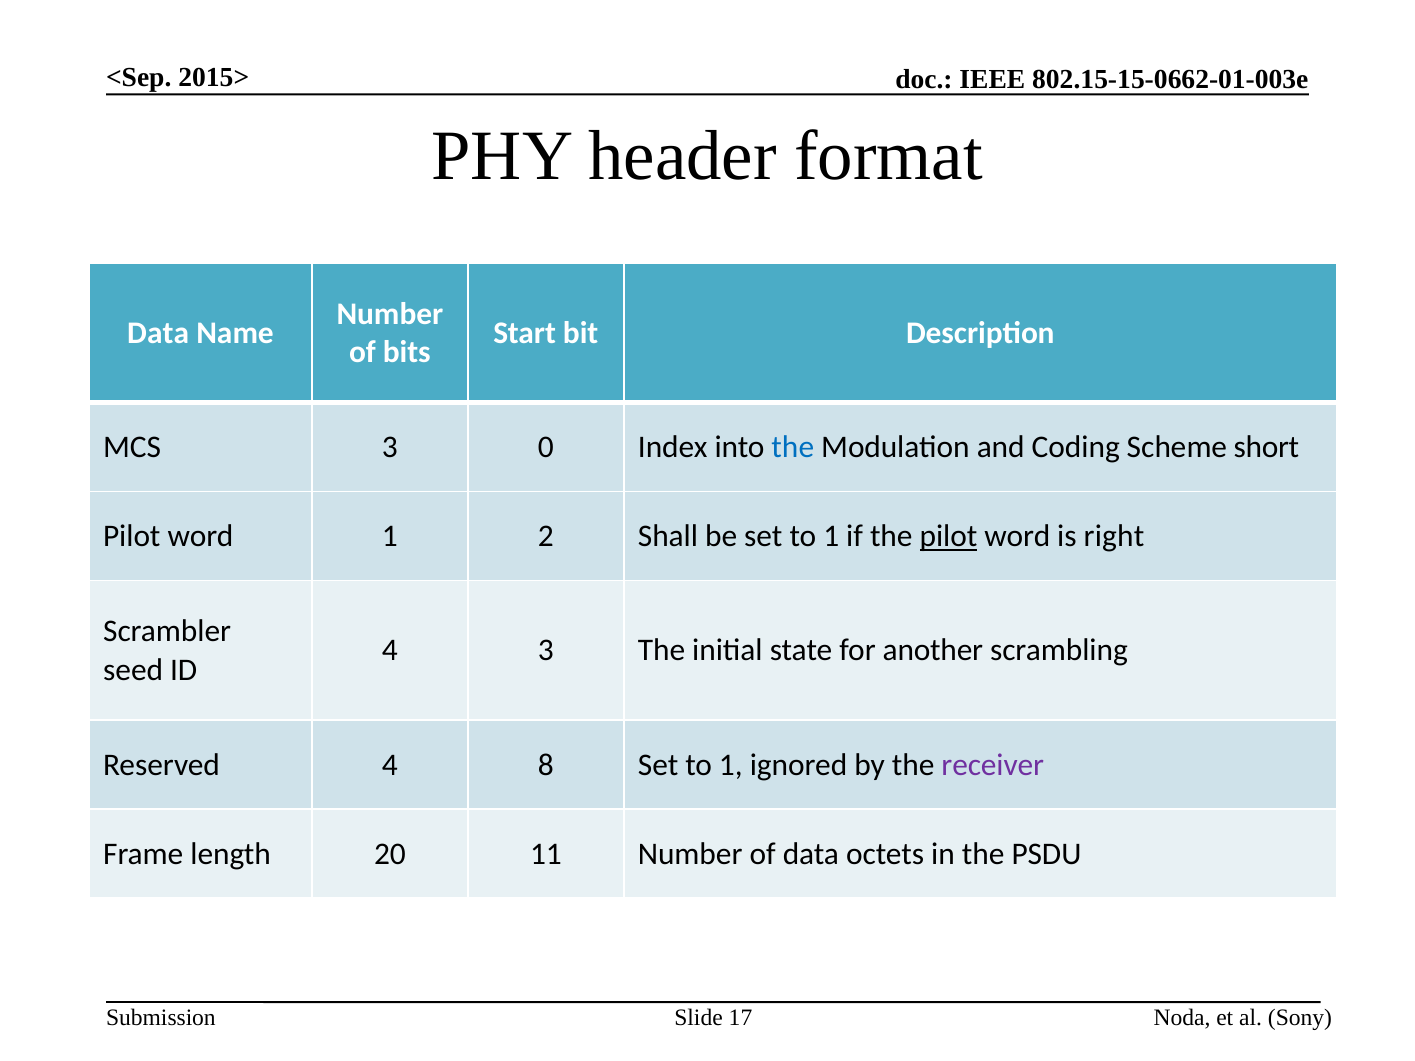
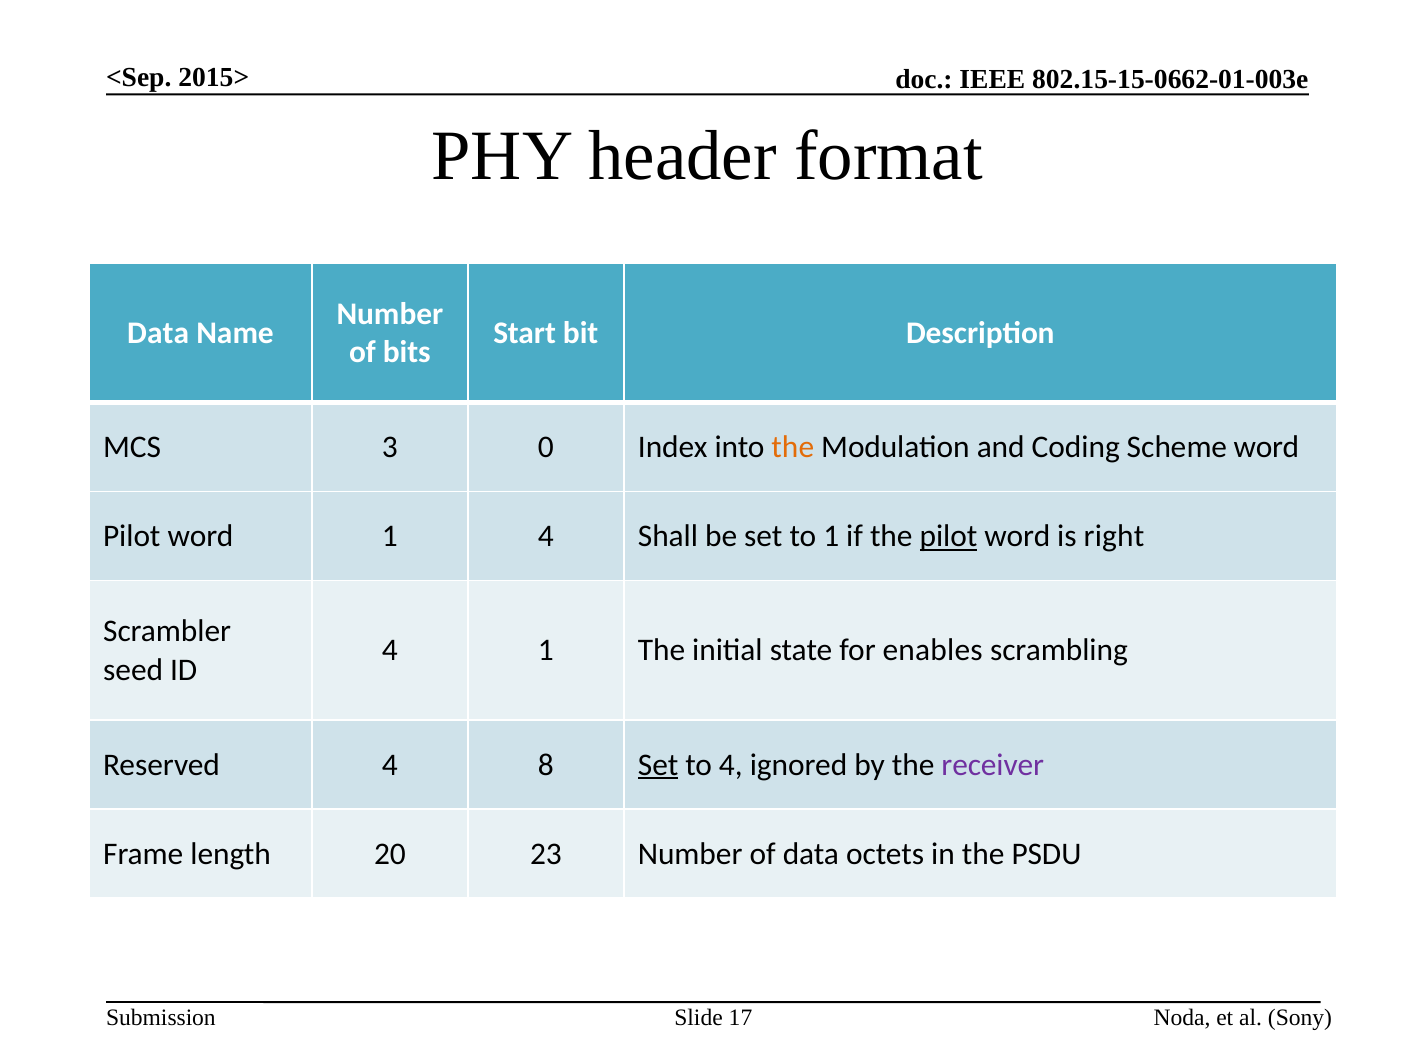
the colour: blue -> orange (793, 447)
Scheme short: short -> word (1266, 447)
1 2: 2 -> 4 (546, 536)
4 3: 3 -> 1 (546, 651)
another: another -> enables (933, 651)
Set underline: none -> present (658, 765)
1: 1 -> 4 (731, 765)
11: 11 -> 23 (546, 854)
